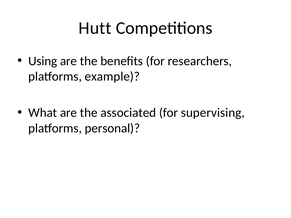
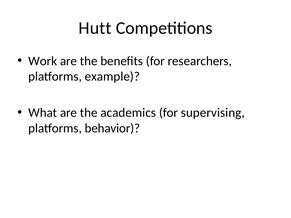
Using: Using -> Work (43, 61)
associated: associated -> academics (128, 113)
personal: personal -> behavior (112, 128)
